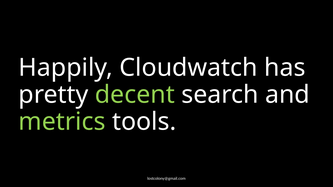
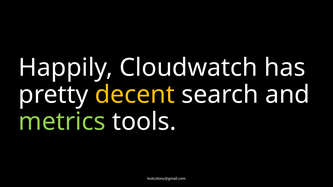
decent colour: light green -> yellow (135, 95)
